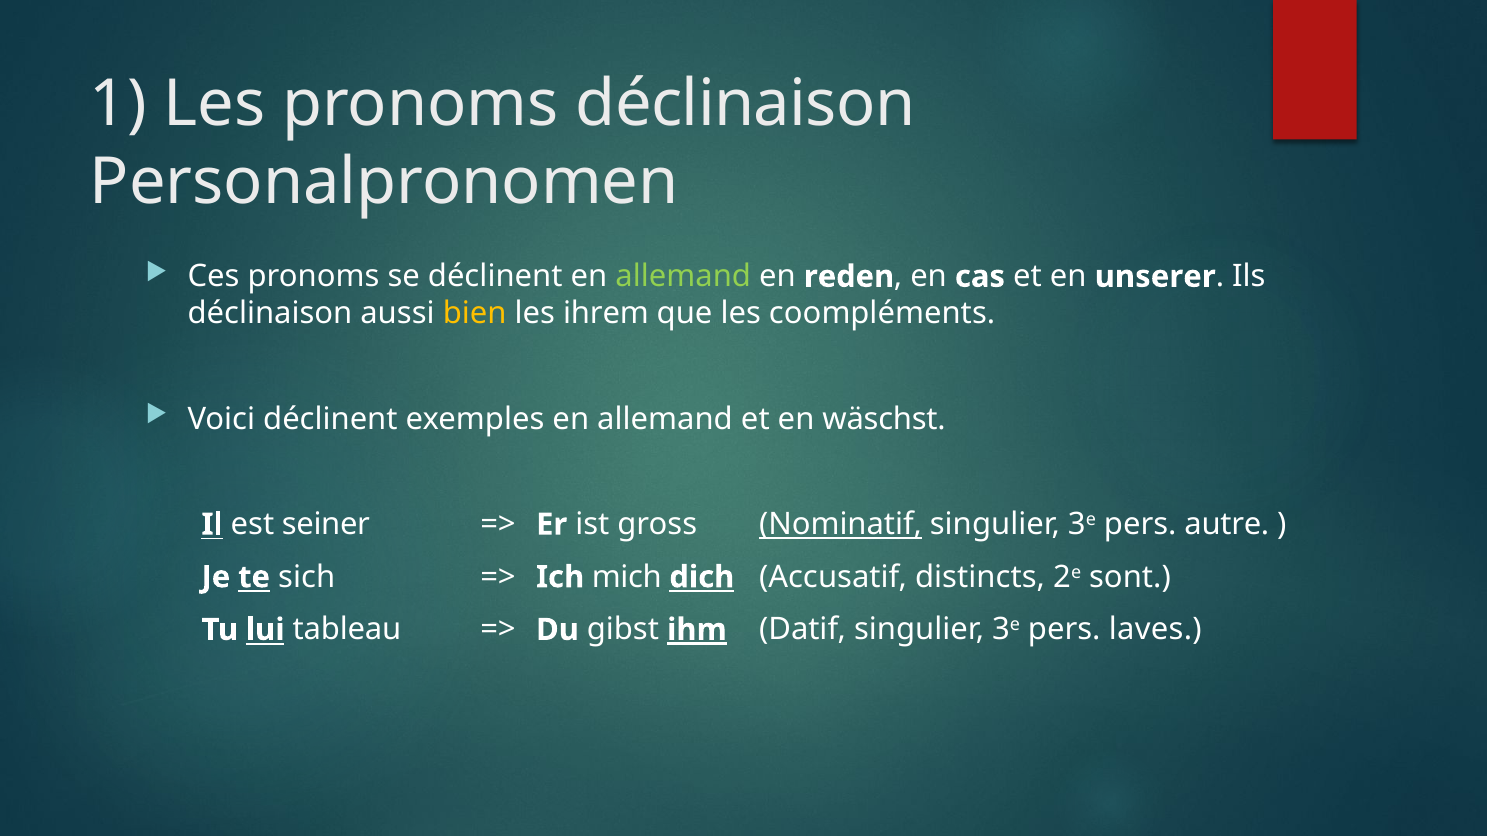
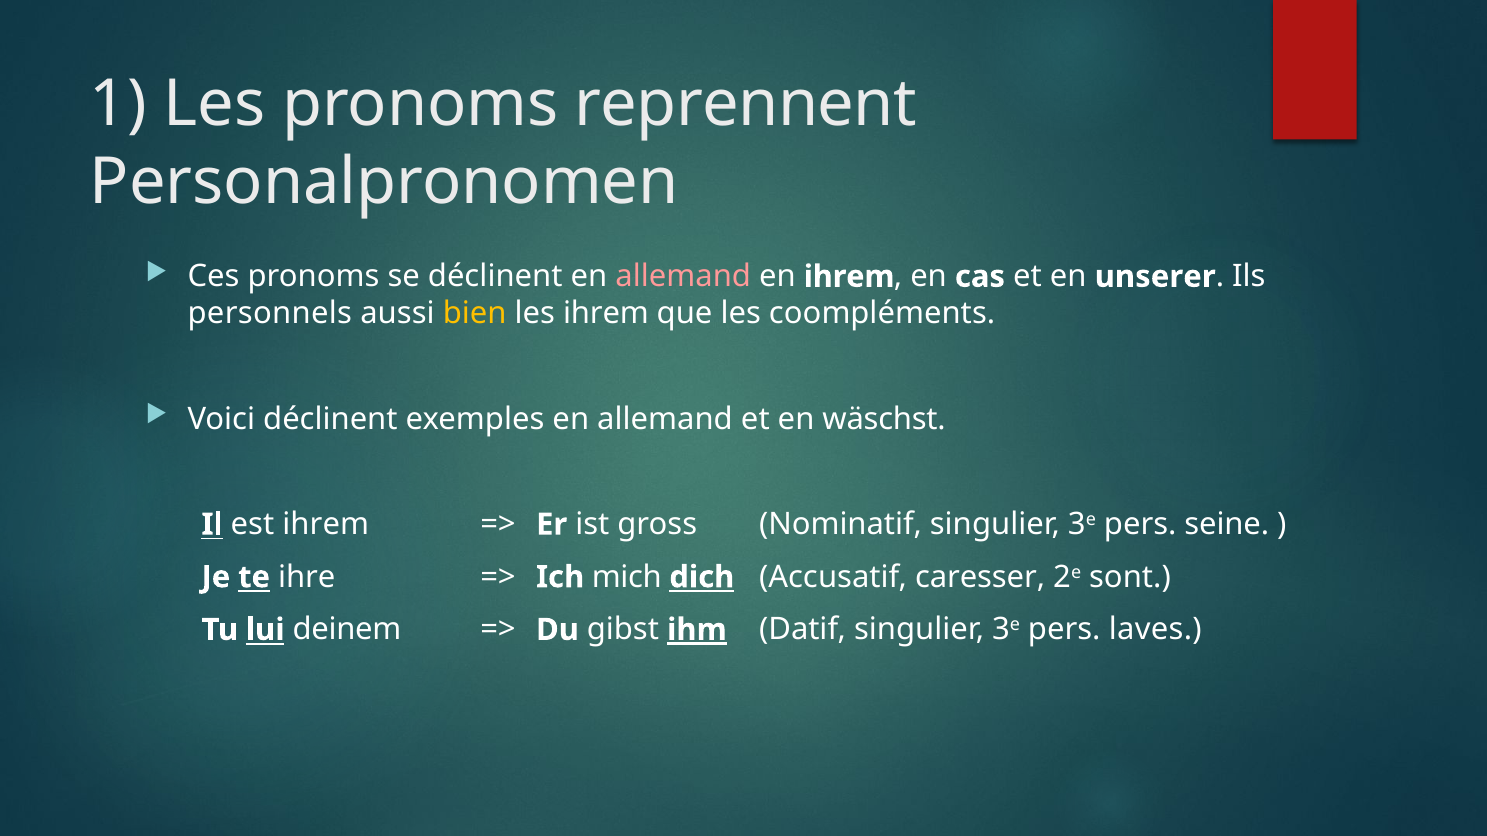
pronoms déclinaison: déclinaison -> reprennent (746, 104)
allemand colour: light green -> pink (683, 277)
en reden: reden -> ihrem (849, 277)
déclinaison: déclinaison -> personnels (270, 314)
est seiner: seiner -> ihrem (326, 525)
Nominatif underline: present -> none (841, 525)
autre: autre -> seine (1227, 525)
sich: sich -> ihre (307, 577)
distincts: distincts -> caresser (980, 577)
tableau: tableau -> deinem (347, 630)
